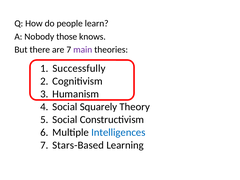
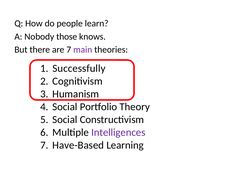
Squarely: Squarely -> Portfolio (98, 107)
Intelligences colour: blue -> purple (118, 132)
Stars-Based: Stars-Based -> Have-Based (78, 145)
